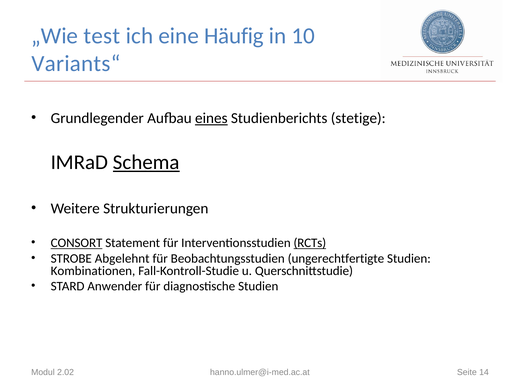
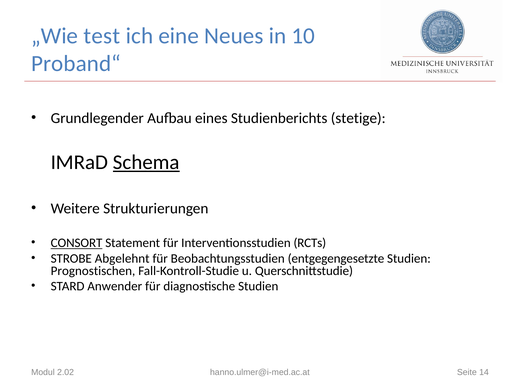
Häufig: Häufig -> Neues (234, 36)
Variants“: Variants“ -> Proband“ (76, 64)
eines underline: present -> none (211, 118)
RCTs underline: present -> none (310, 243)
ungerechtfertigte: ungerechtfertigte -> entgegengesetzte (336, 258)
Kombinationen: Kombinationen -> Prognostischen (93, 271)
